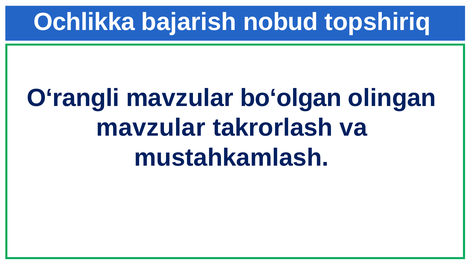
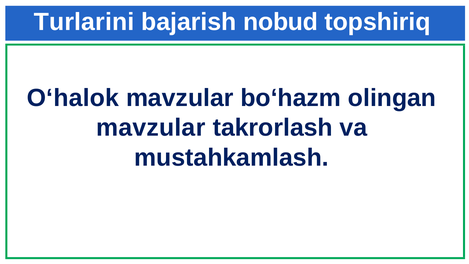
Ochlikka: Ochlikka -> Turlarini (84, 22)
O‘rangli: O‘rangli -> O‘halok (73, 98)
bo‘olgan: bo‘olgan -> bo‘hazm (291, 98)
